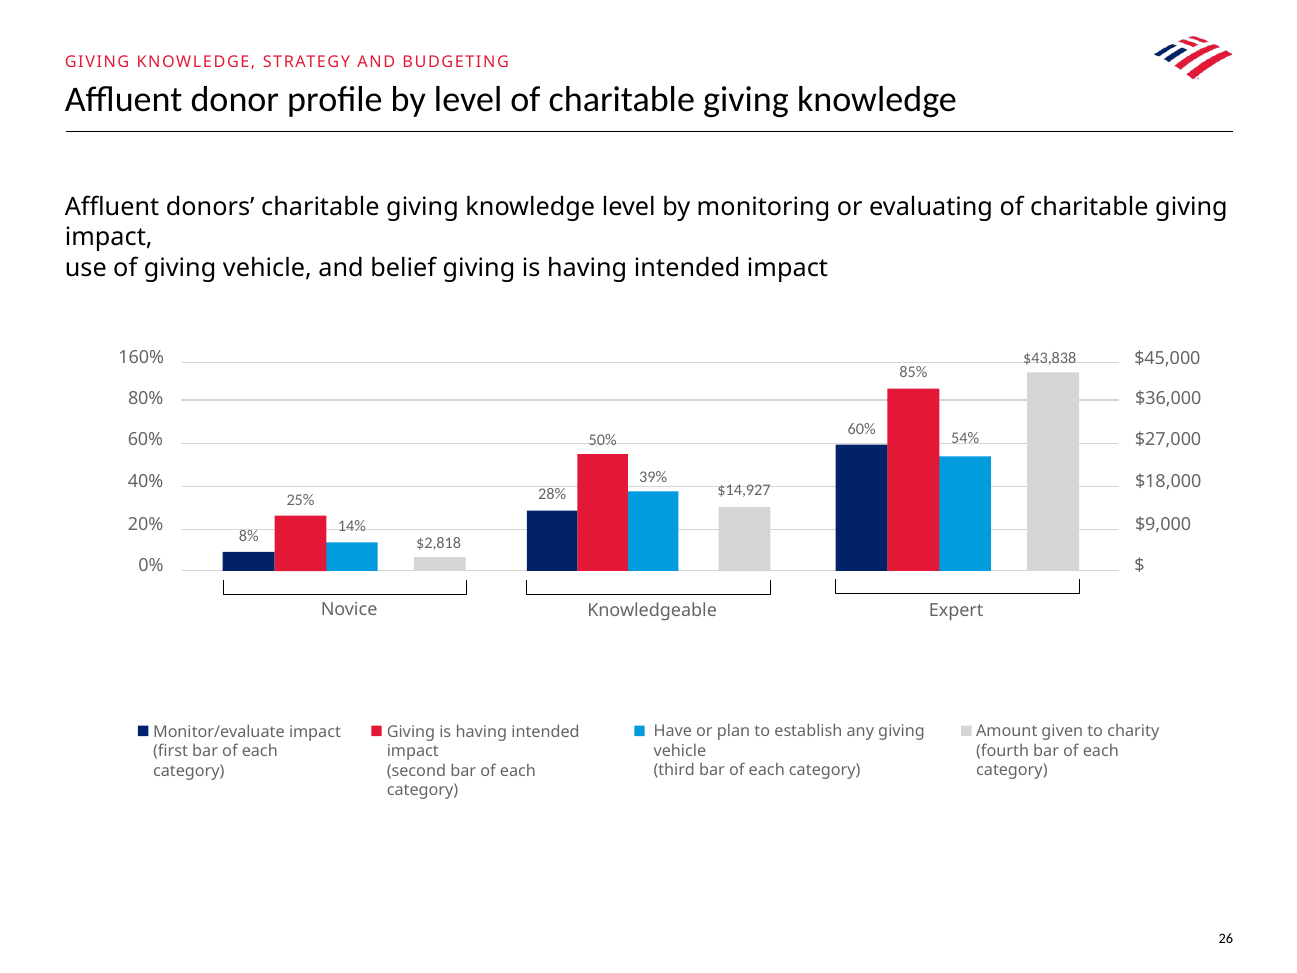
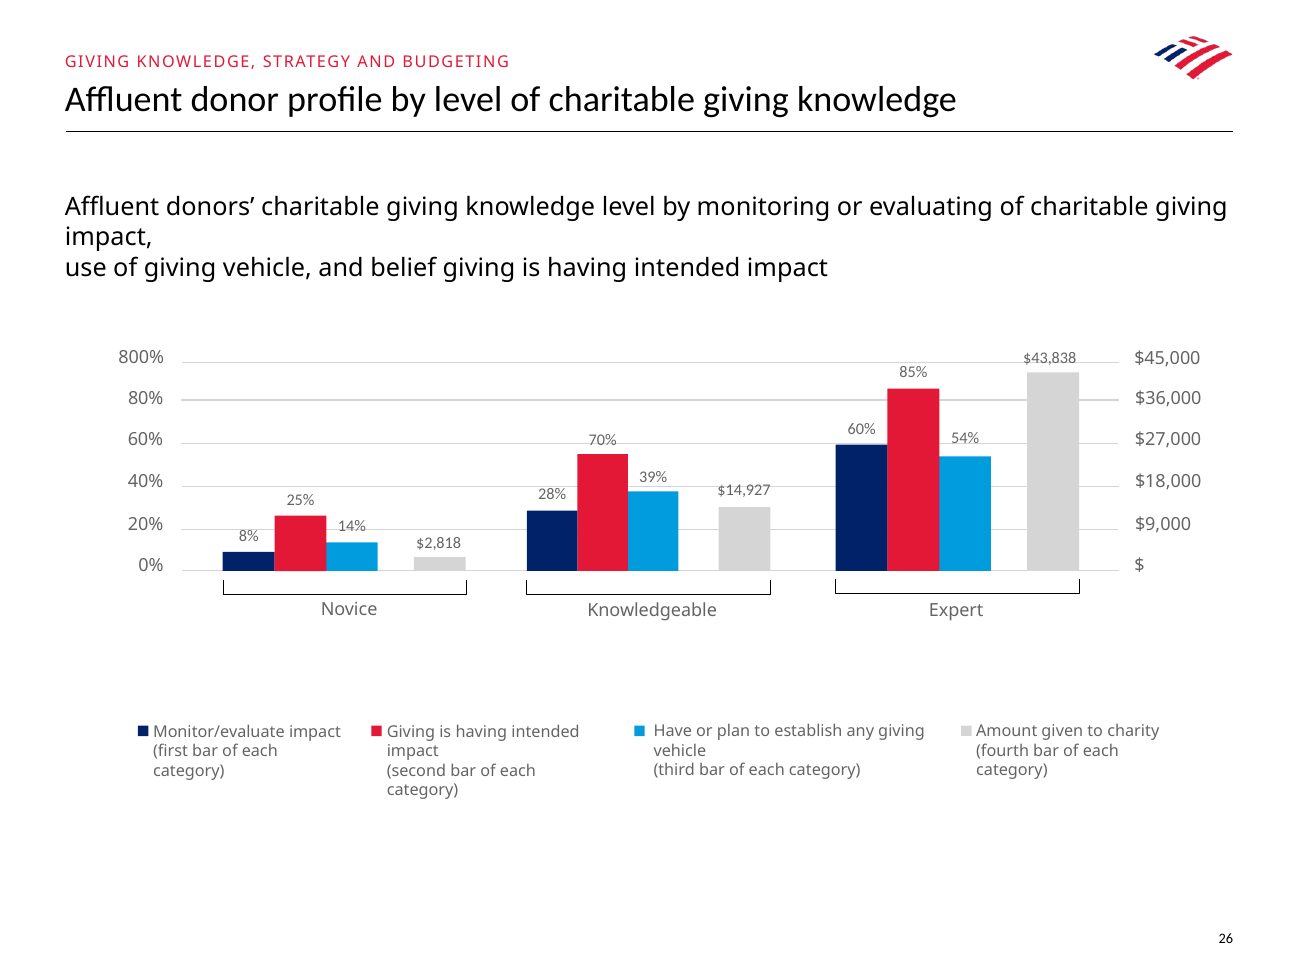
160%: 160% -> 800% (141, 358)
50%: 50% -> 70% (603, 440)
